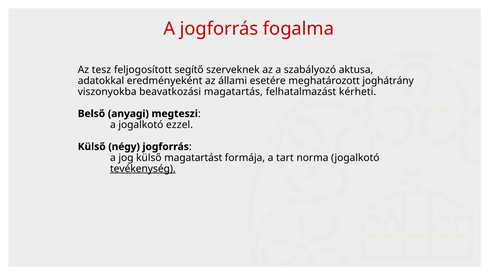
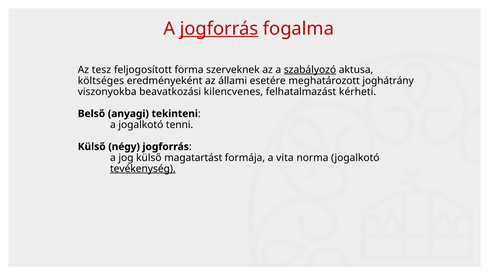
jogforrás underline: none -> present (219, 29)
segítő: segítő -> forma (189, 70)
szabályozó underline: none -> present (310, 70)
adatokkal: adatokkal -> költséges (101, 81)
magatartás: magatartás -> kilencvenes (233, 92)
megteszi: megteszi -> tekinteni (175, 114)
ezzel: ezzel -> tenni (180, 125)
tart: tart -> vita (285, 158)
